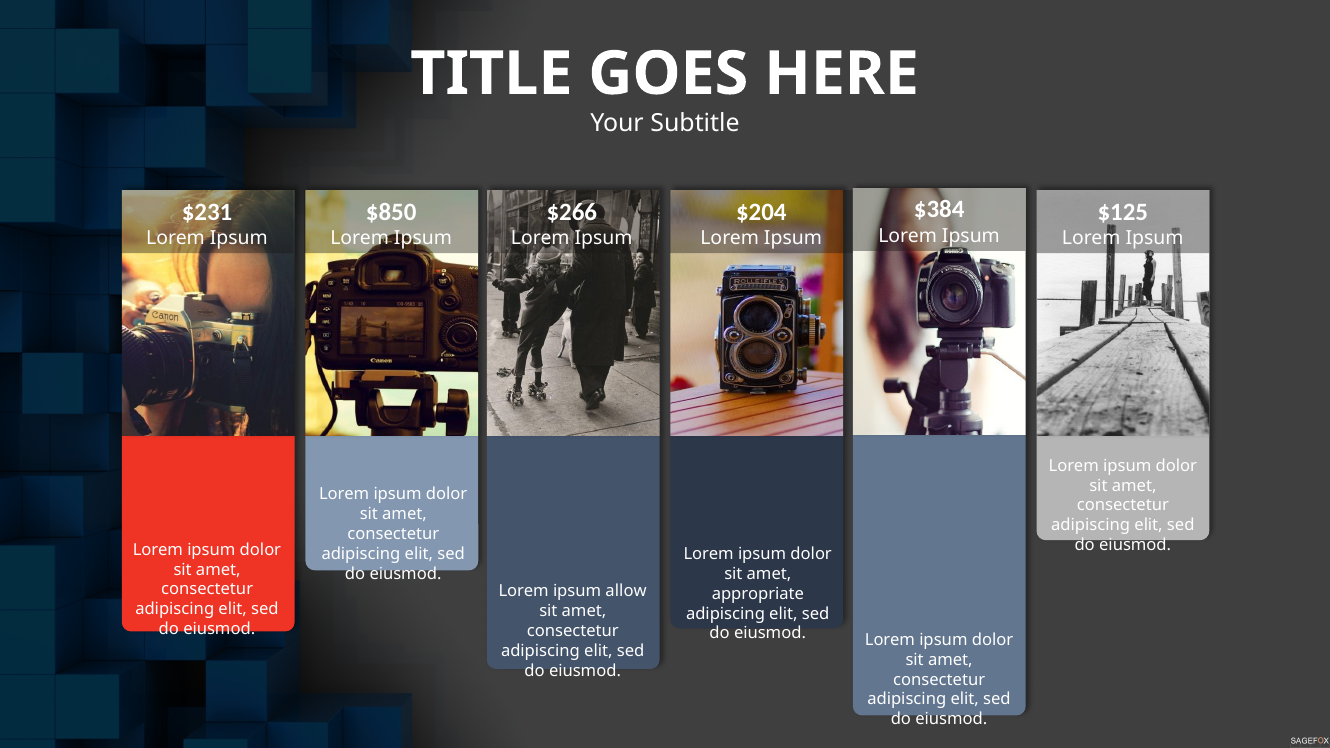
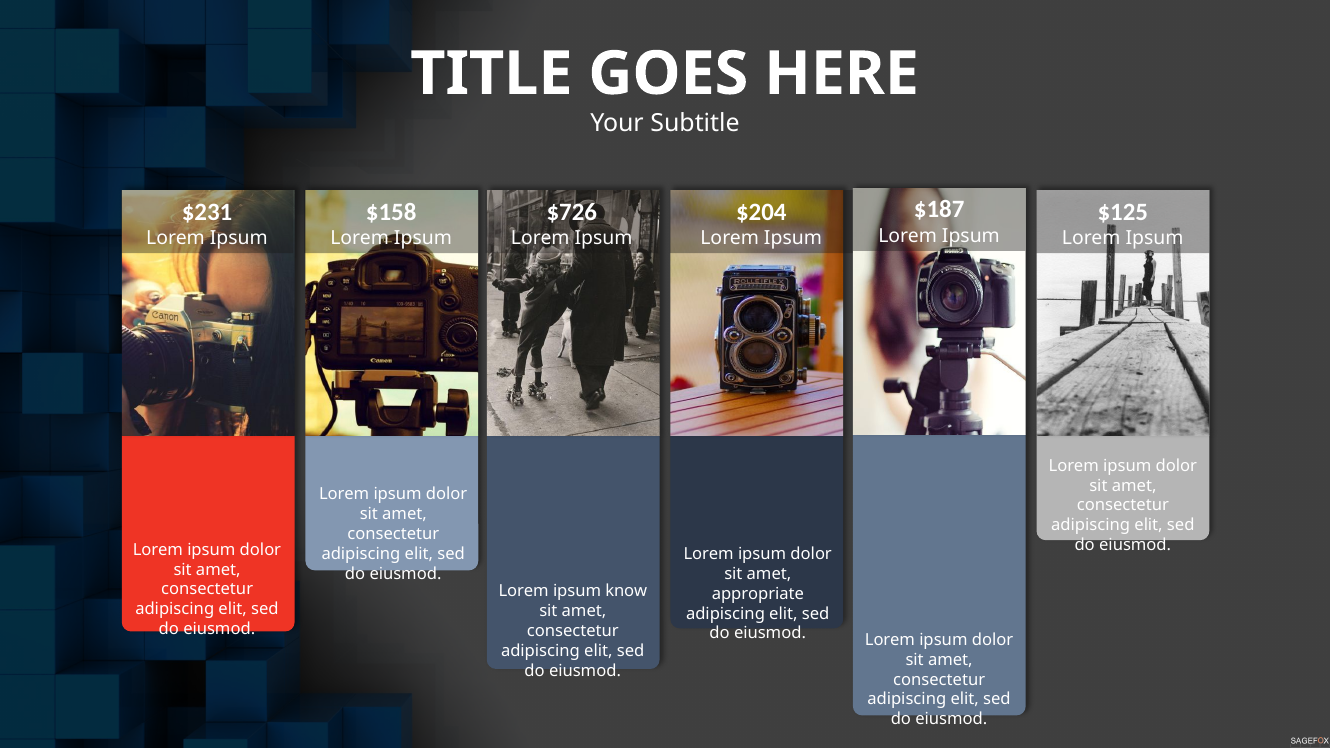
$384: $384 -> $187 (939, 210)
$850: $850 -> $158 (391, 212)
$266: $266 -> $726 (572, 212)
allow: allow -> know (626, 591)
